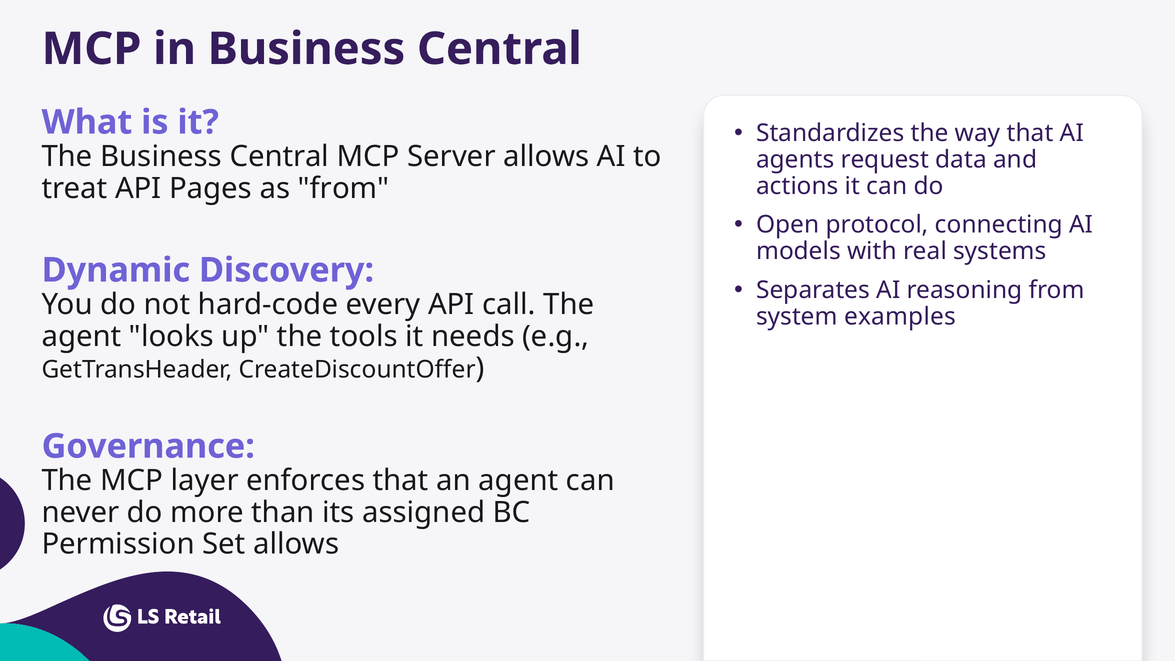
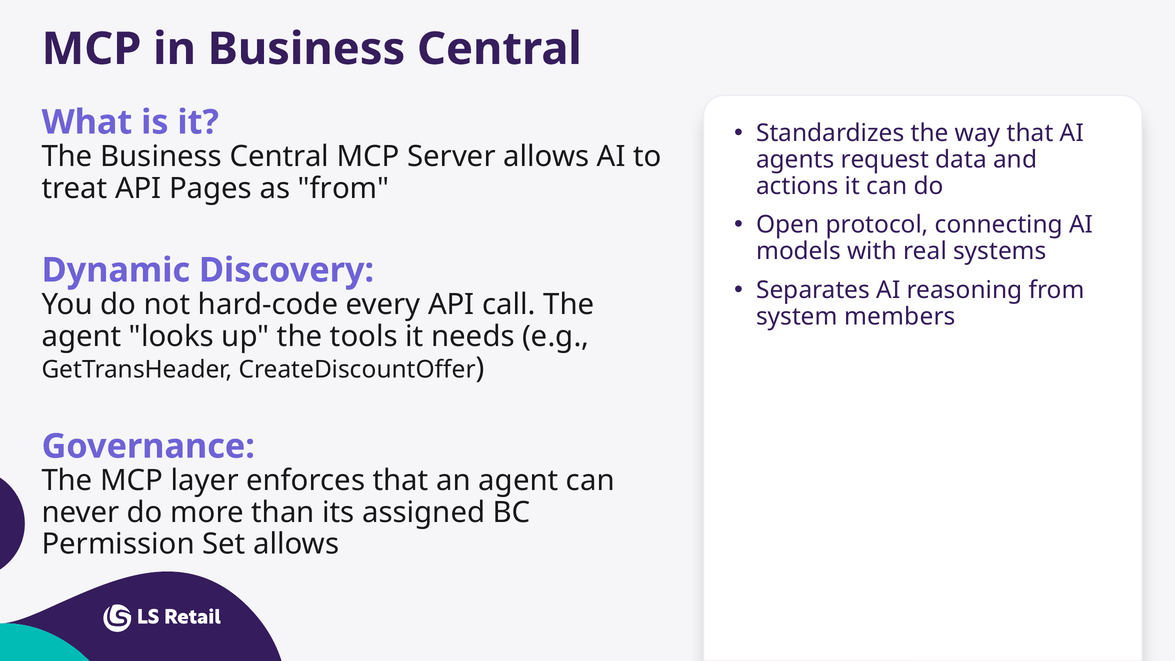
examples: examples -> members (900, 316)
